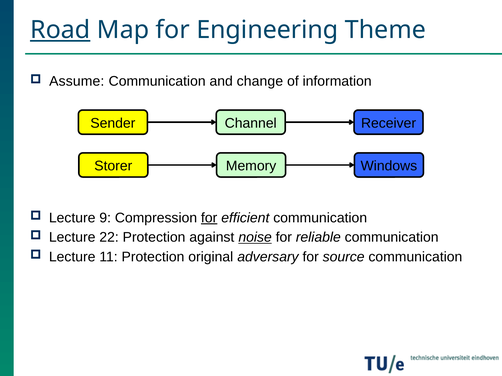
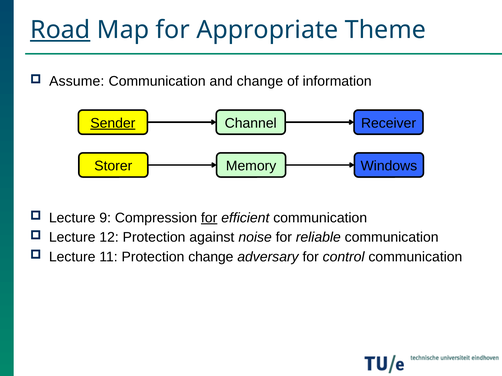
Engineering: Engineering -> Appropriate (267, 30)
Sender underline: none -> present (113, 123)
22: 22 -> 12 (109, 238)
noise underline: present -> none (255, 238)
Protection original: original -> change (211, 257)
source: source -> control (344, 257)
